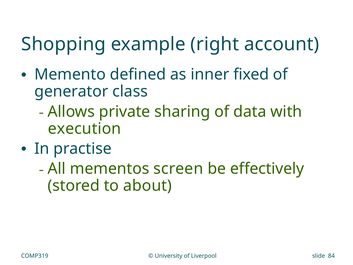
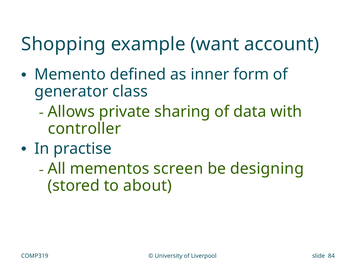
right: right -> want (215, 44)
fixed: fixed -> form (251, 74)
execution: execution -> controller (85, 128)
effectively: effectively -> designing (267, 169)
